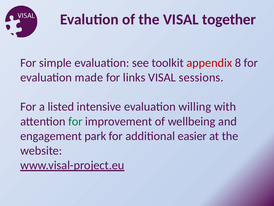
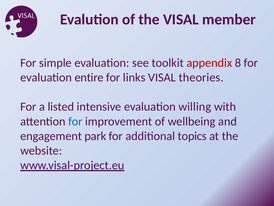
together: together -> member (229, 19)
made: made -> entire (89, 77)
sessions: sessions -> theories (201, 77)
for colour: green -> blue (75, 121)
easier: easier -> topics (192, 136)
